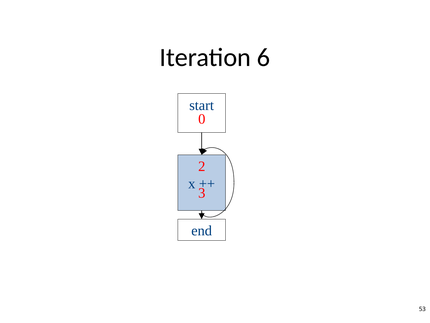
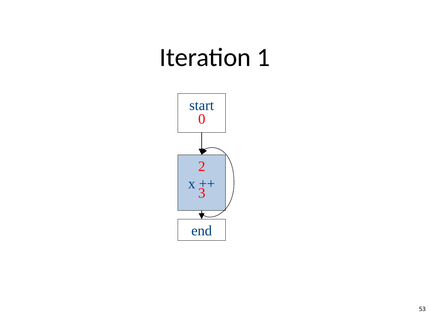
6: 6 -> 1 (264, 57)
